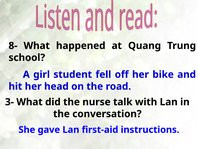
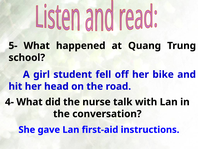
8-: 8- -> 5- (13, 46)
3-: 3- -> 4- (9, 102)
